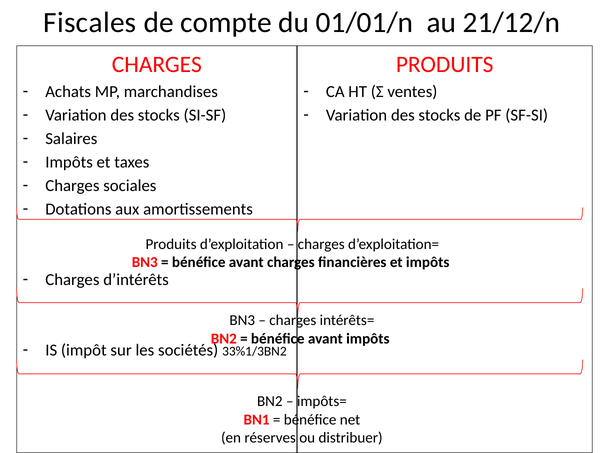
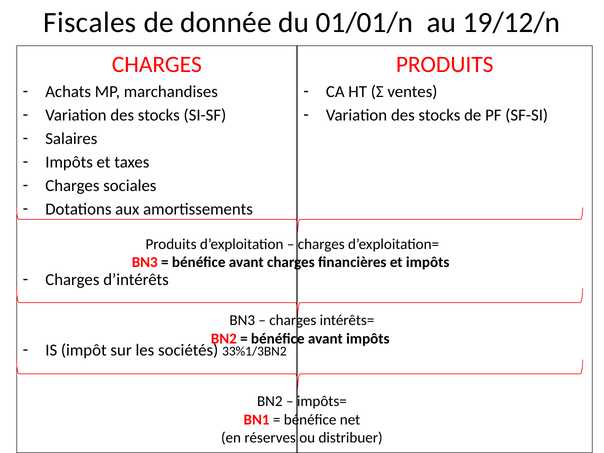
compte: compte -> donnée (226, 23)
21/12/n: 21/12/n -> 19/12/n (512, 23)
